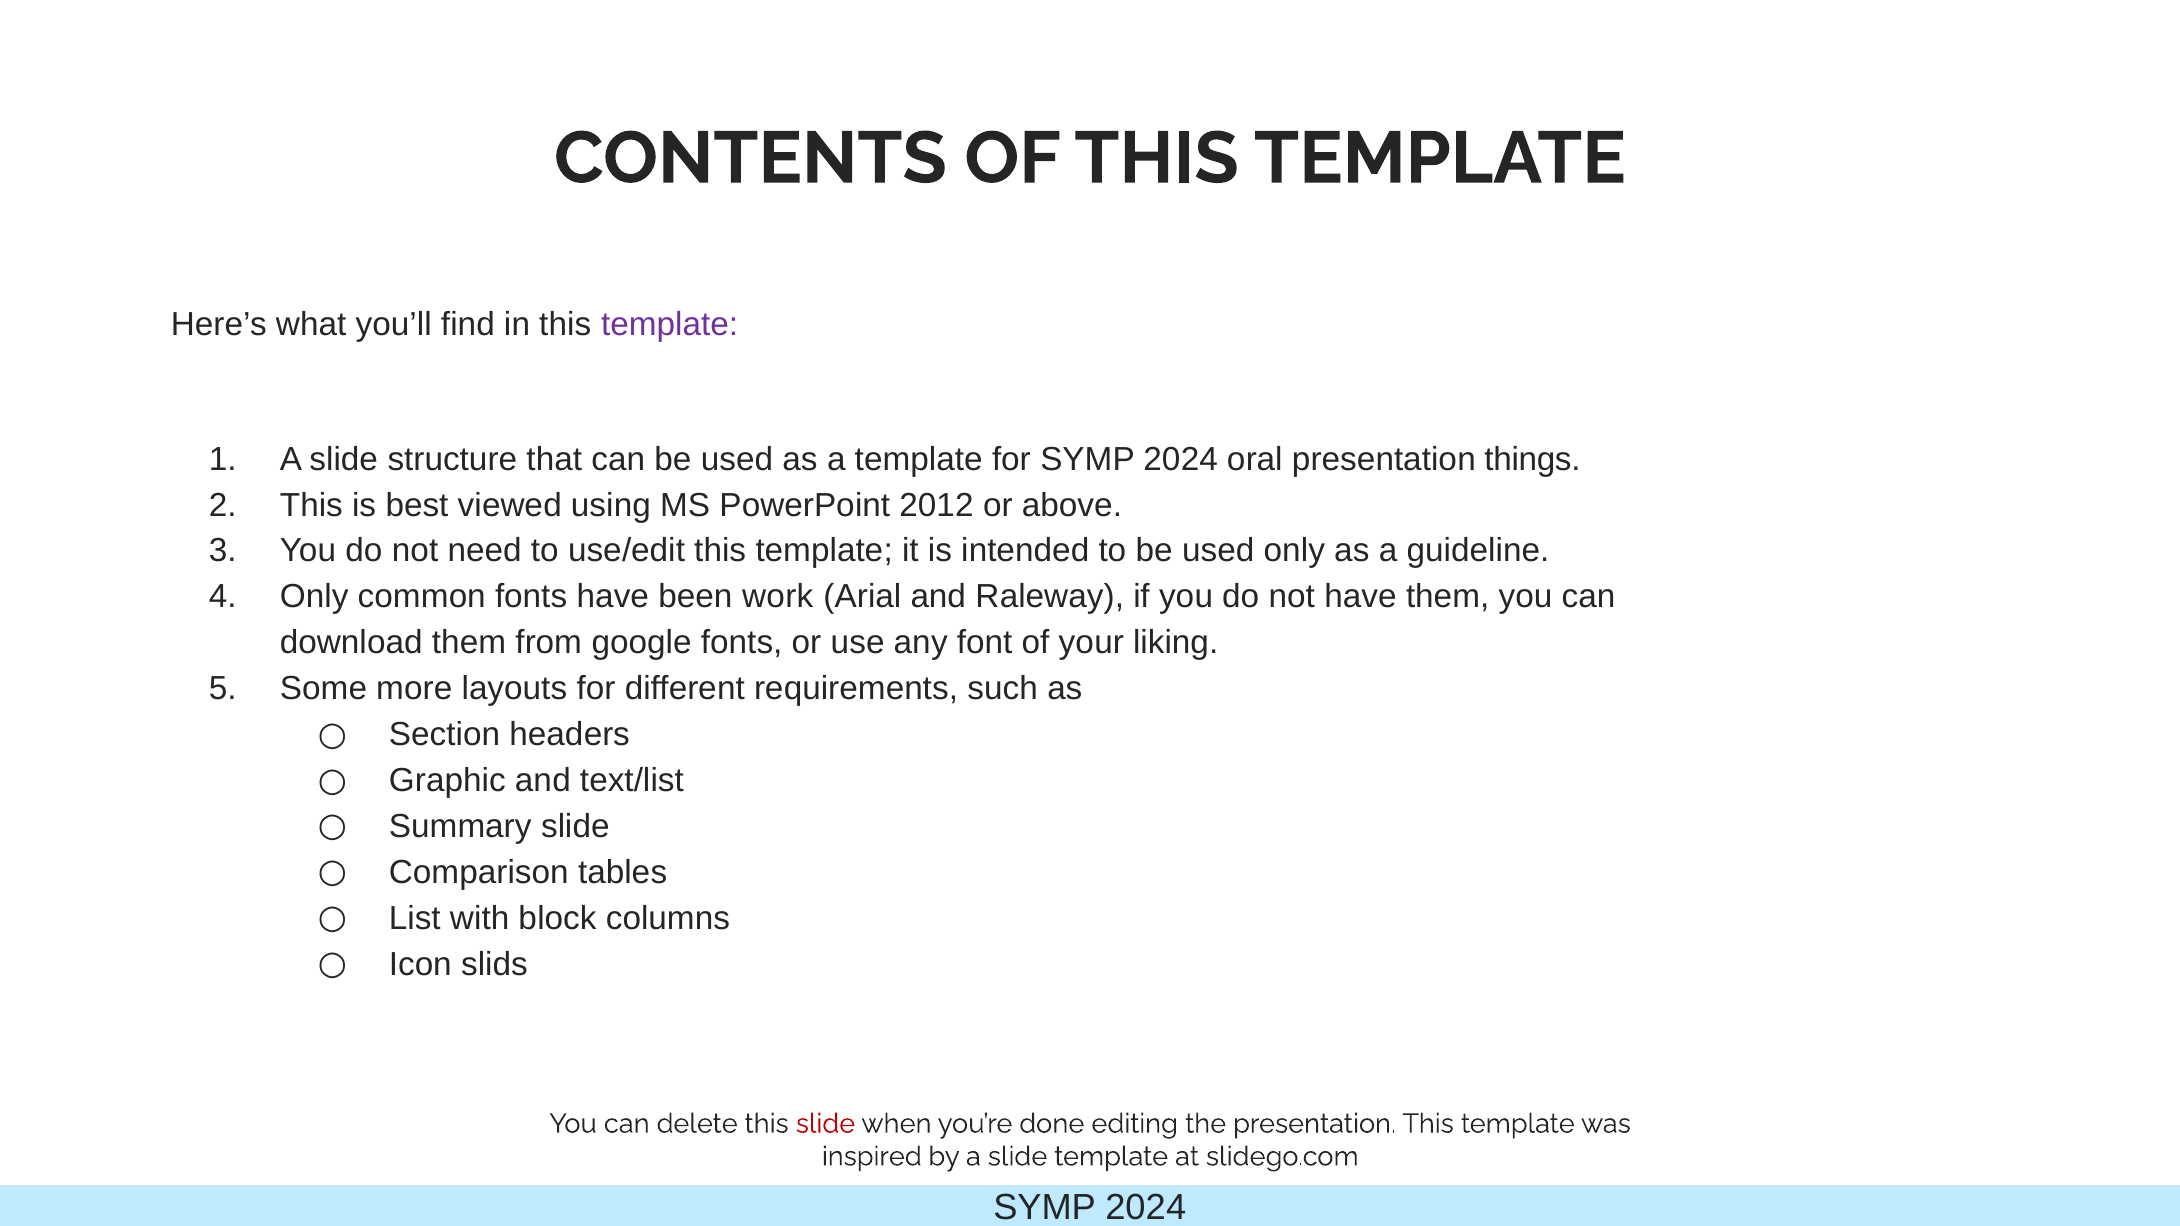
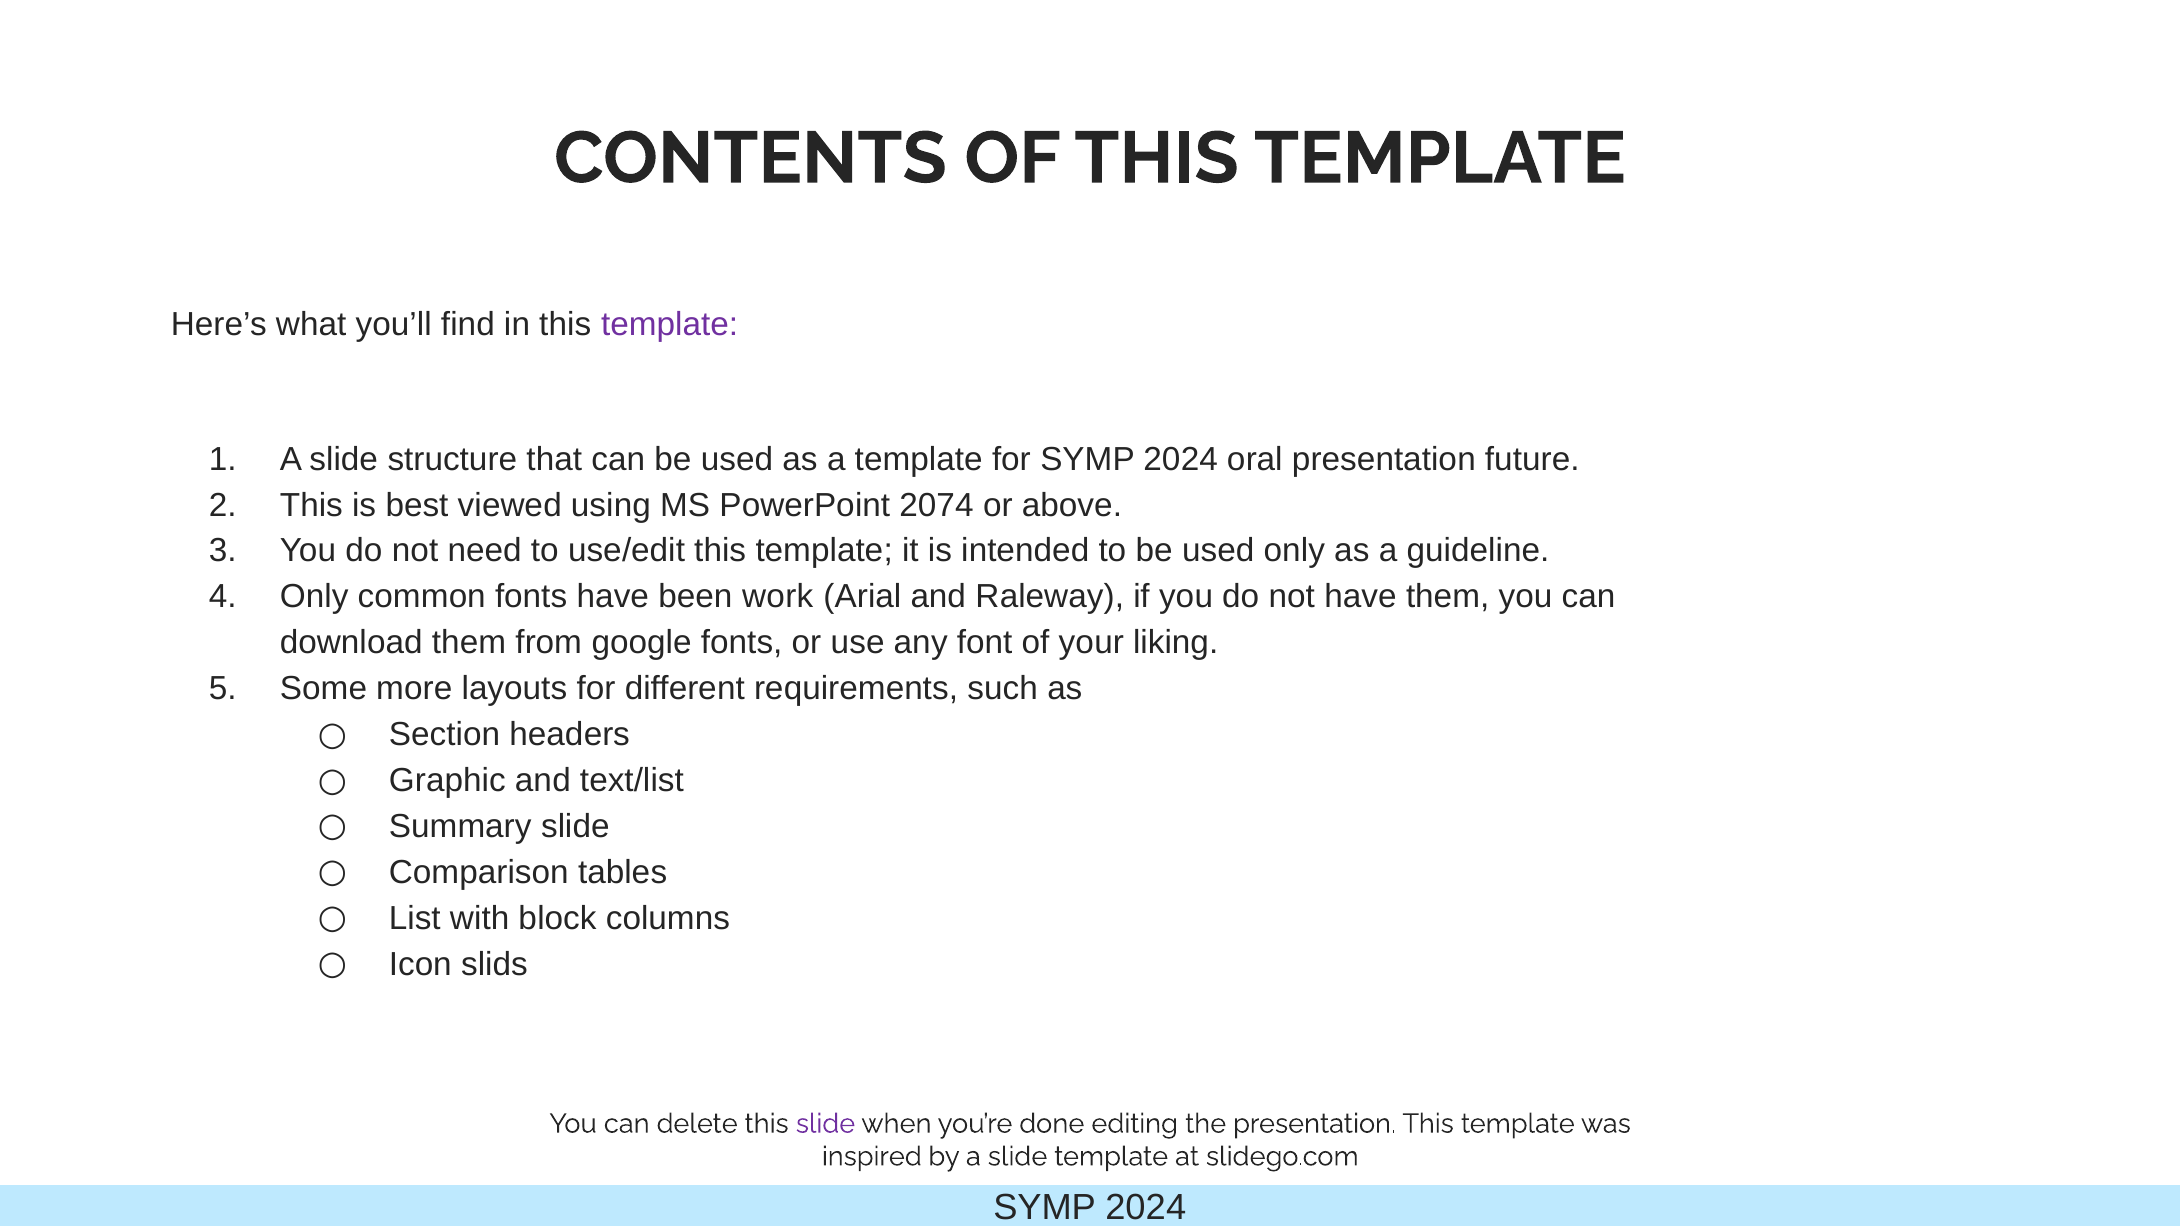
things: things -> future (1532, 459)
2012: 2012 -> 2074 (936, 505)
slide colour: red -> purple (826, 1124)
